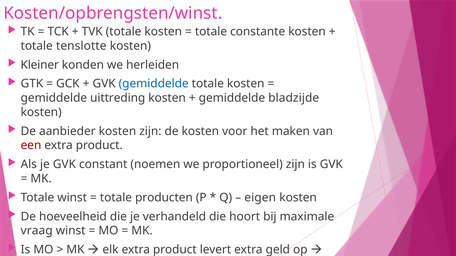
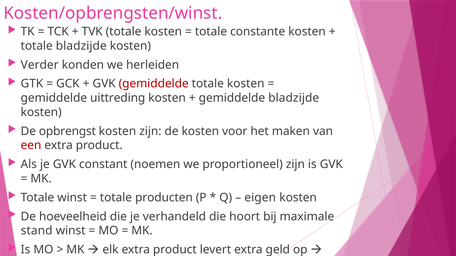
totale tenslotte: tenslotte -> bladzijde (81, 46)
Kleiner: Kleiner -> Verder (40, 65)
gemiddelde colour: blue -> red (154, 84)
aanbieder: aanbieder -> opbrengst (67, 131)
vraag: vraag -> stand (37, 231)
